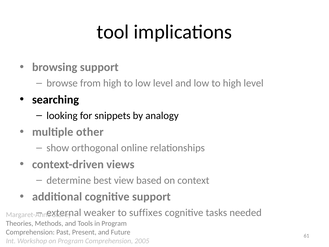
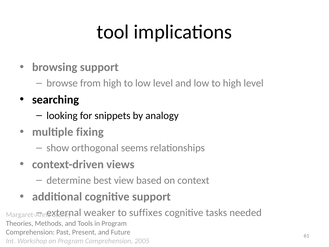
other: other -> fixing (90, 132)
online: online -> seems (134, 148)
